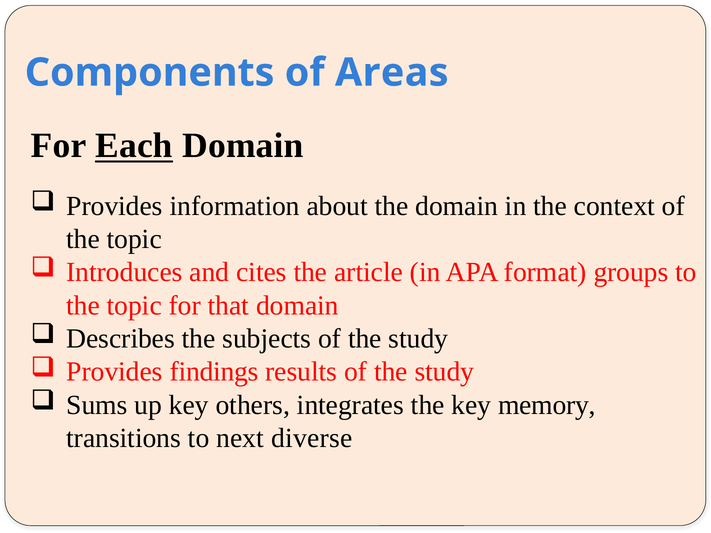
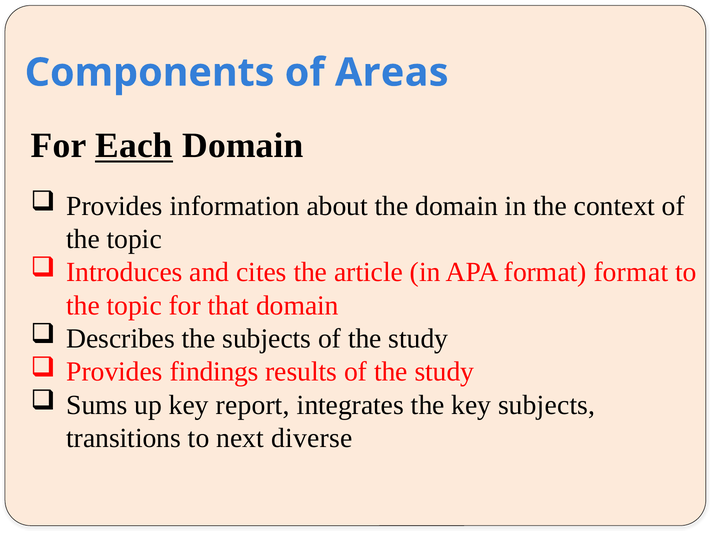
format groups: groups -> format (631, 272)
others: others -> report (253, 405)
key memory: memory -> subjects (547, 405)
